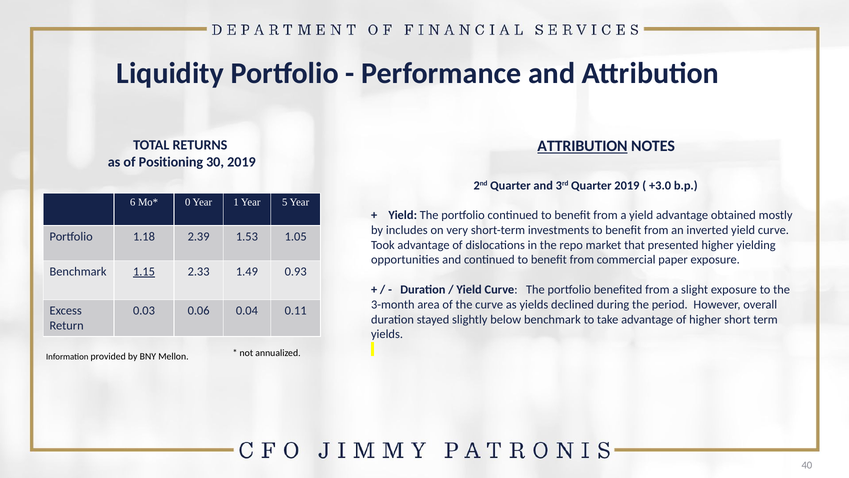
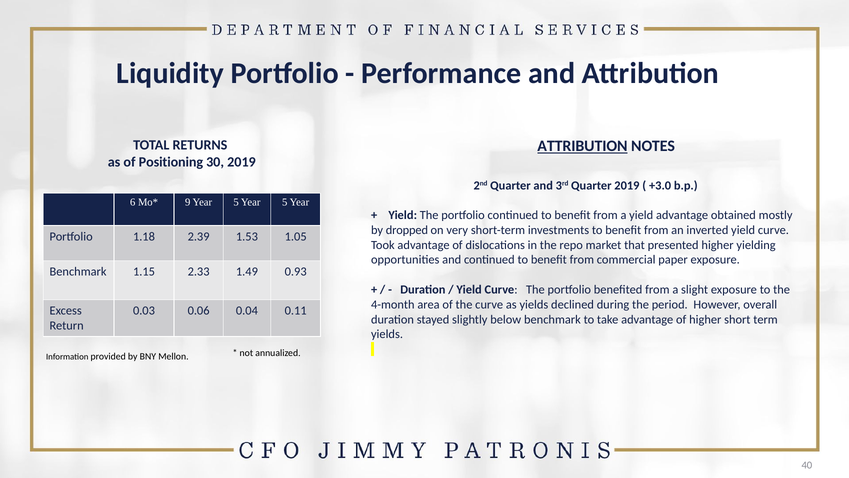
0: 0 -> 9 (188, 202)
1: 1 -> 5 (236, 202)
includes: includes -> dropped (407, 230)
1.15 underline: present -> none (144, 271)
3-month: 3-month -> 4-month (393, 304)
